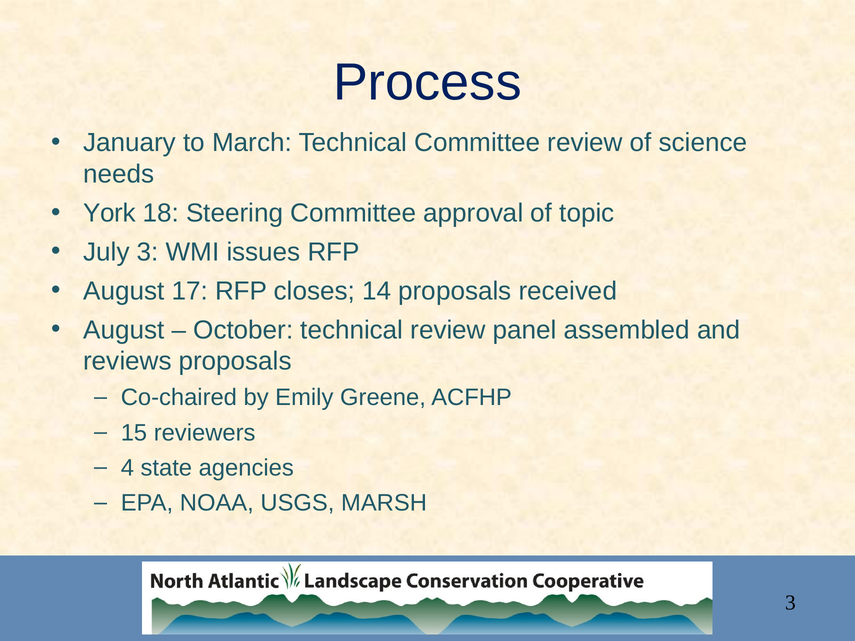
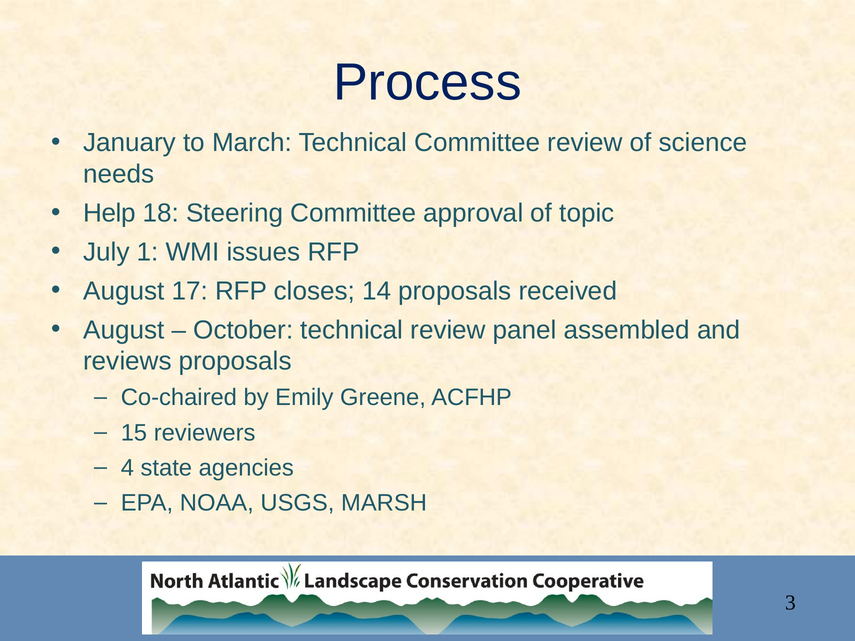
York: York -> Help (110, 213)
July 3: 3 -> 1 (148, 252)
